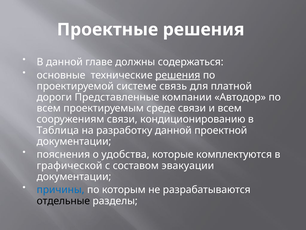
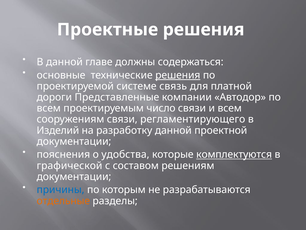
среде: среде -> число (161, 108)
кондиционированию: кондиционированию -> регламентирующего (193, 119)
Таблица: Таблица -> Изделий (58, 130)
комплектуются underline: none -> present (234, 154)
эвакуации: эвакуации -> решениям (188, 165)
отдельные colour: black -> orange (63, 200)
